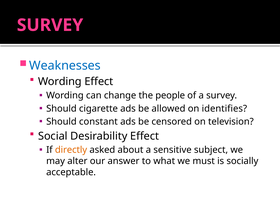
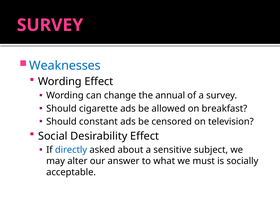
people: people -> annual (170, 95)
identifies: identifies -> breakfast (224, 109)
directly colour: orange -> blue (71, 150)
